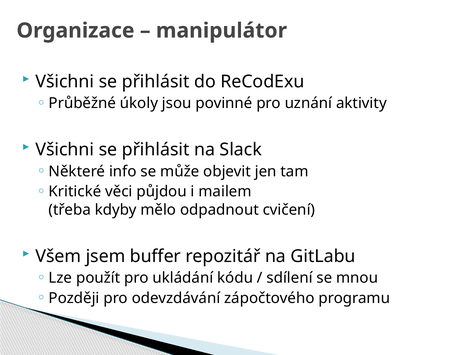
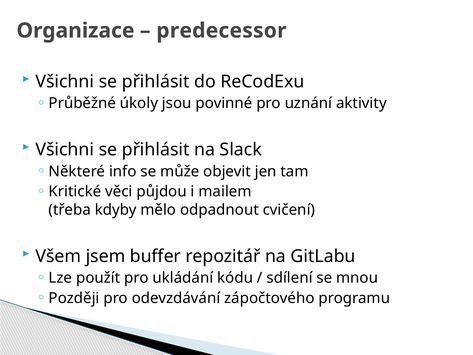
manipulátor: manipulátor -> predecessor (221, 31)
